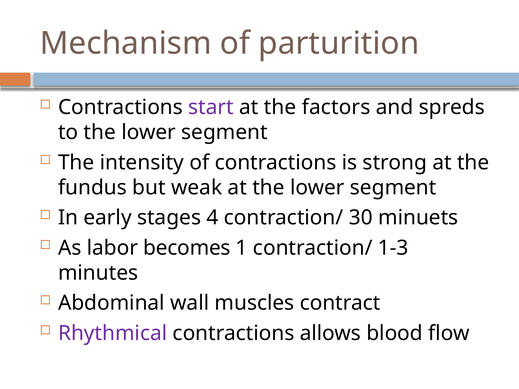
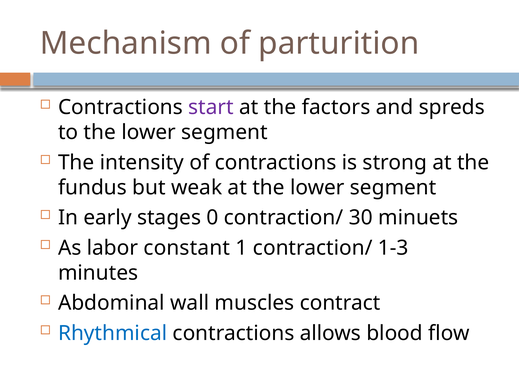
4: 4 -> 0 (212, 218)
becomes: becomes -> constant (187, 248)
Rhythmical colour: purple -> blue (113, 333)
